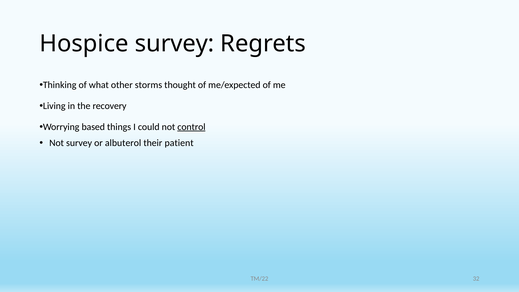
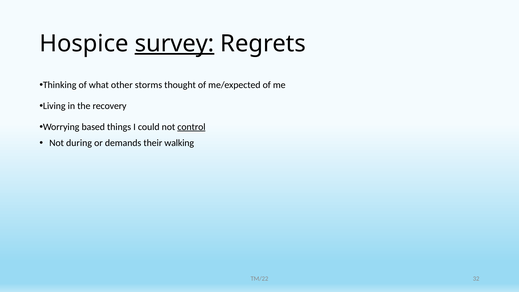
survey underline: none -> present (174, 44)
Not survey: survey -> during (79, 143)
albuterol: albuterol -> demands (123, 143)
patient: patient -> walking (179, 143)
